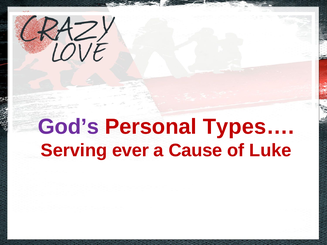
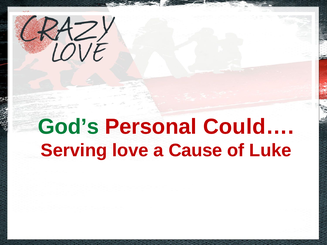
God’s colour: purple -> green (68, 127)
Types…: Types… -> Could… (248, 127)
ever: ever -> love (130, 151)
